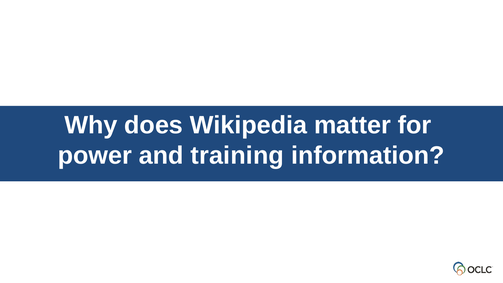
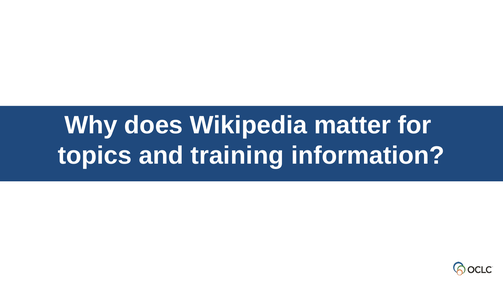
power: power -> topics (95, 155)
